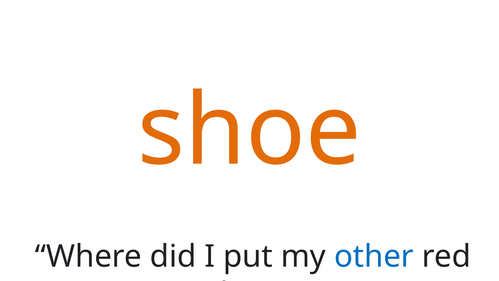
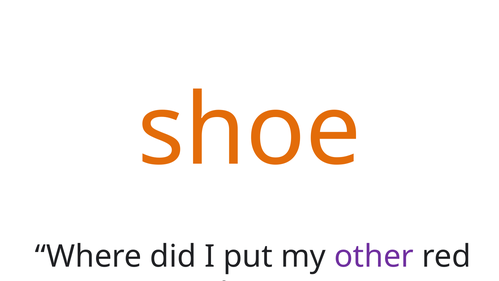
other colour: blue -> purple (374, 256)
